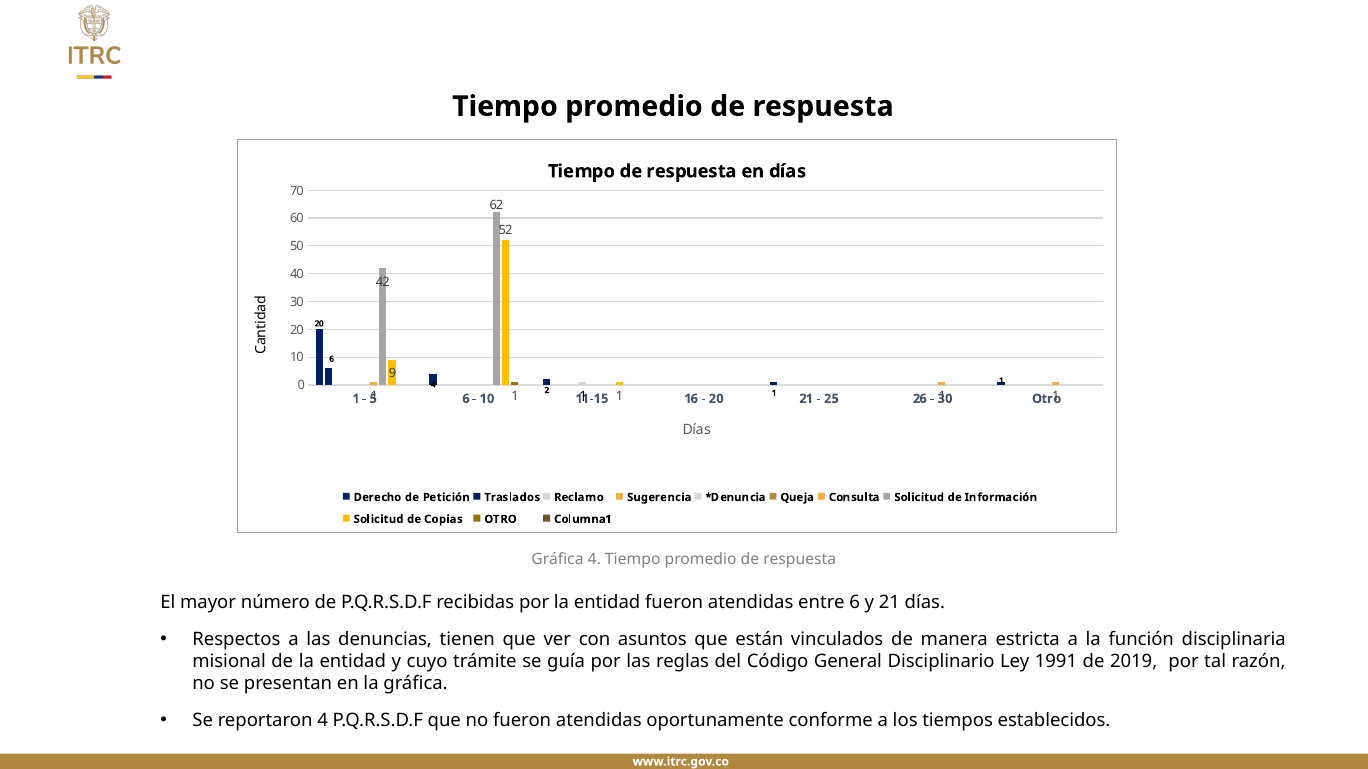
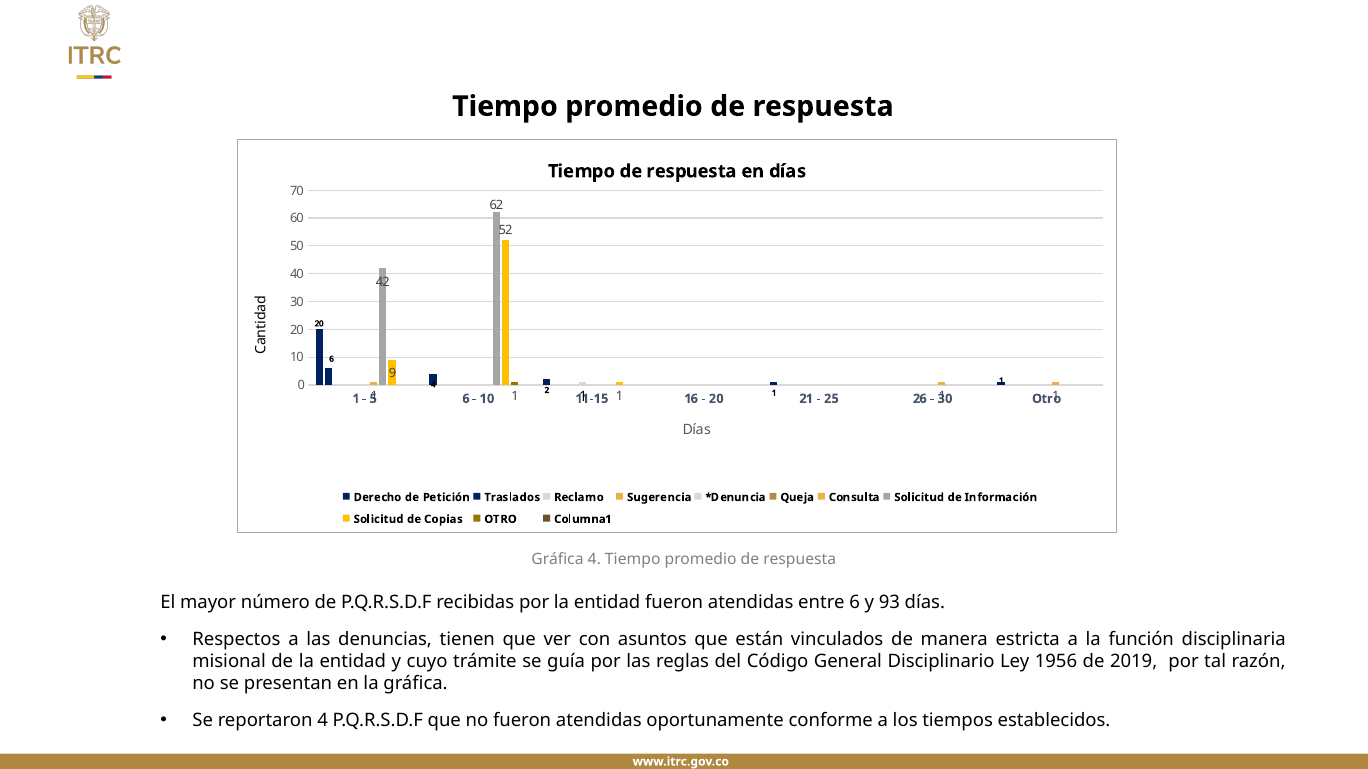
y 21: 21 -> 93 (889, 603)
1991: 1991 -> 1956 (1056, 662)
